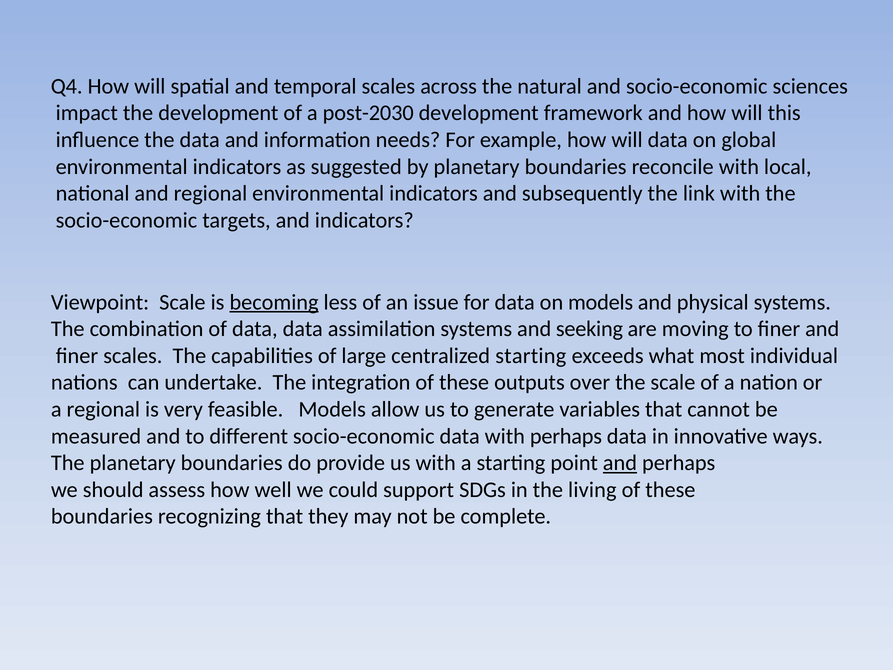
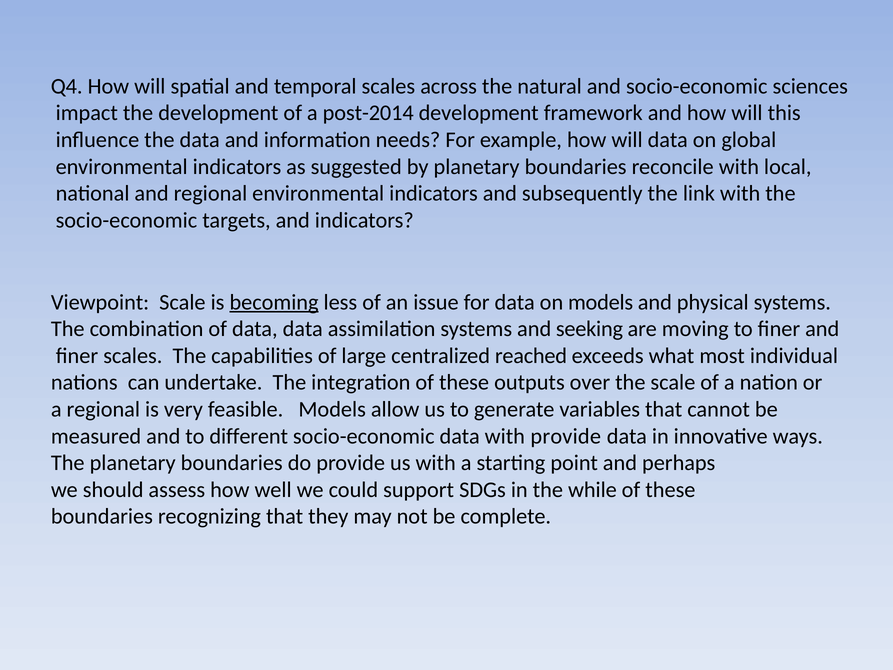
post-2030: post-2030 -> post-2014 (368, 113)
centralized starting: starting -> reached (531, 356)
with perhaps: perhaps -> provide (566, 436)
and underline: present -> none (620, 463)
living: living -> while (592, 490)
